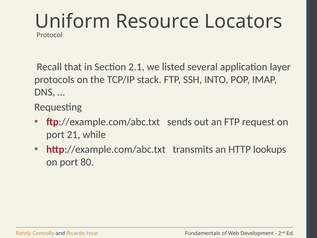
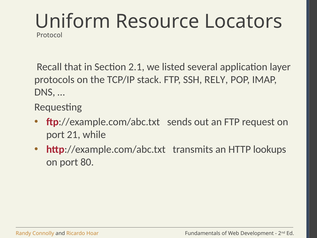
INTO: INTO -> RELY (216, 79)
